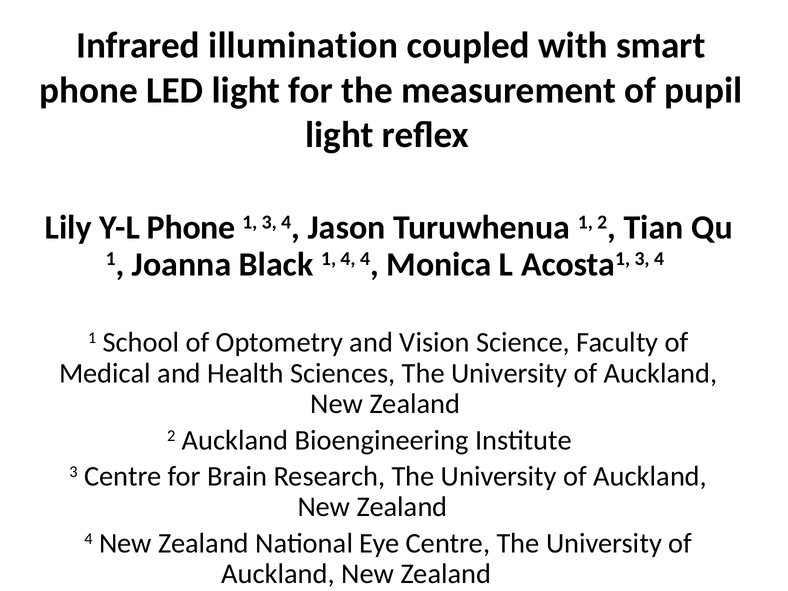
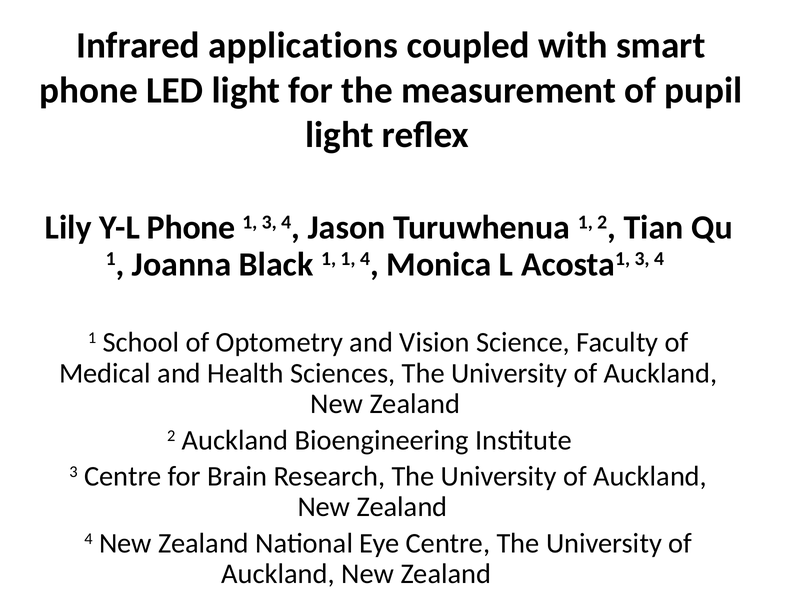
illumination: illumination -> applications (303, 46)
1 4: 4 -> 1 (348, 259)
